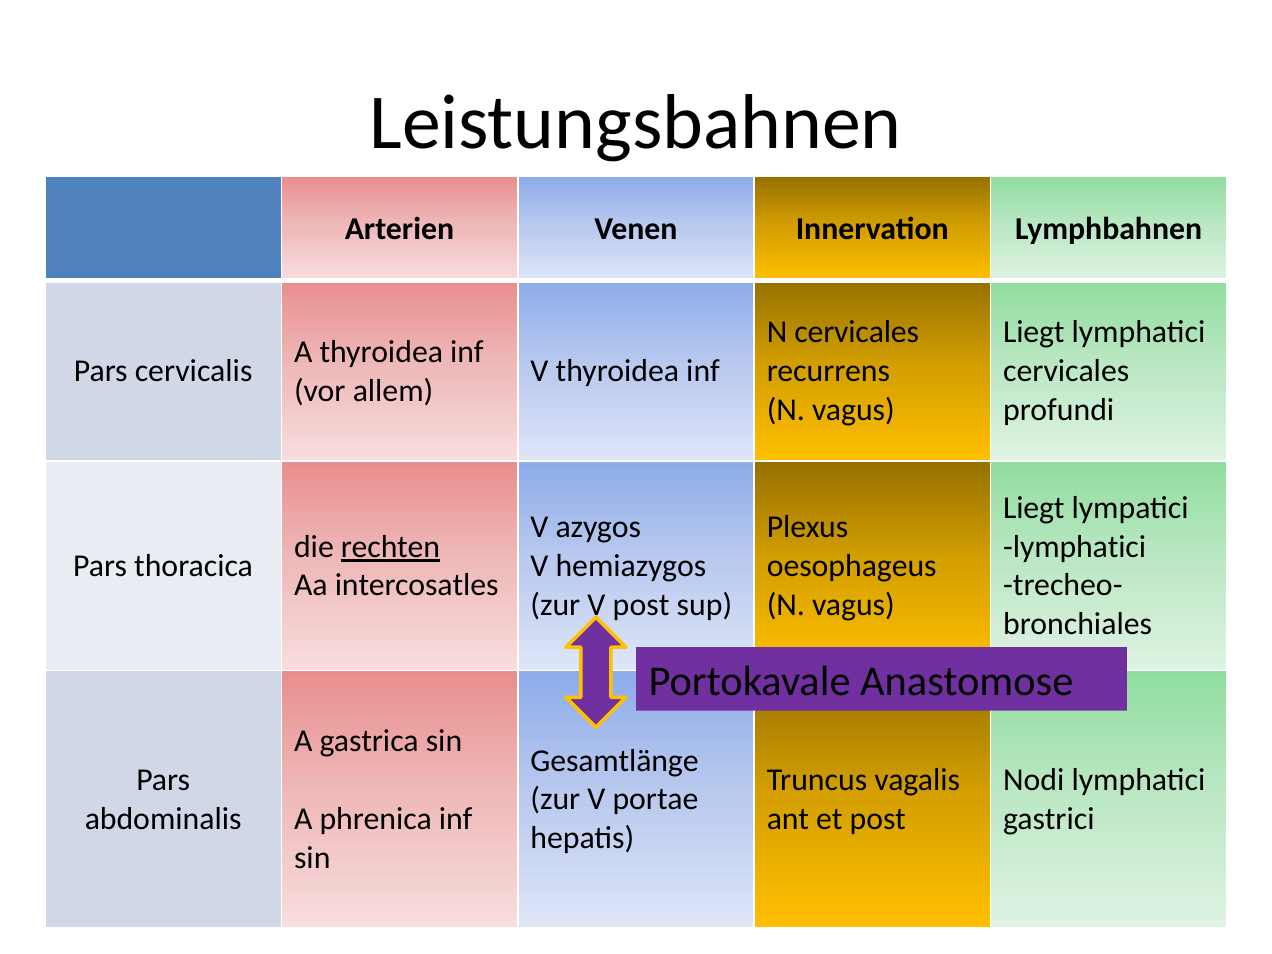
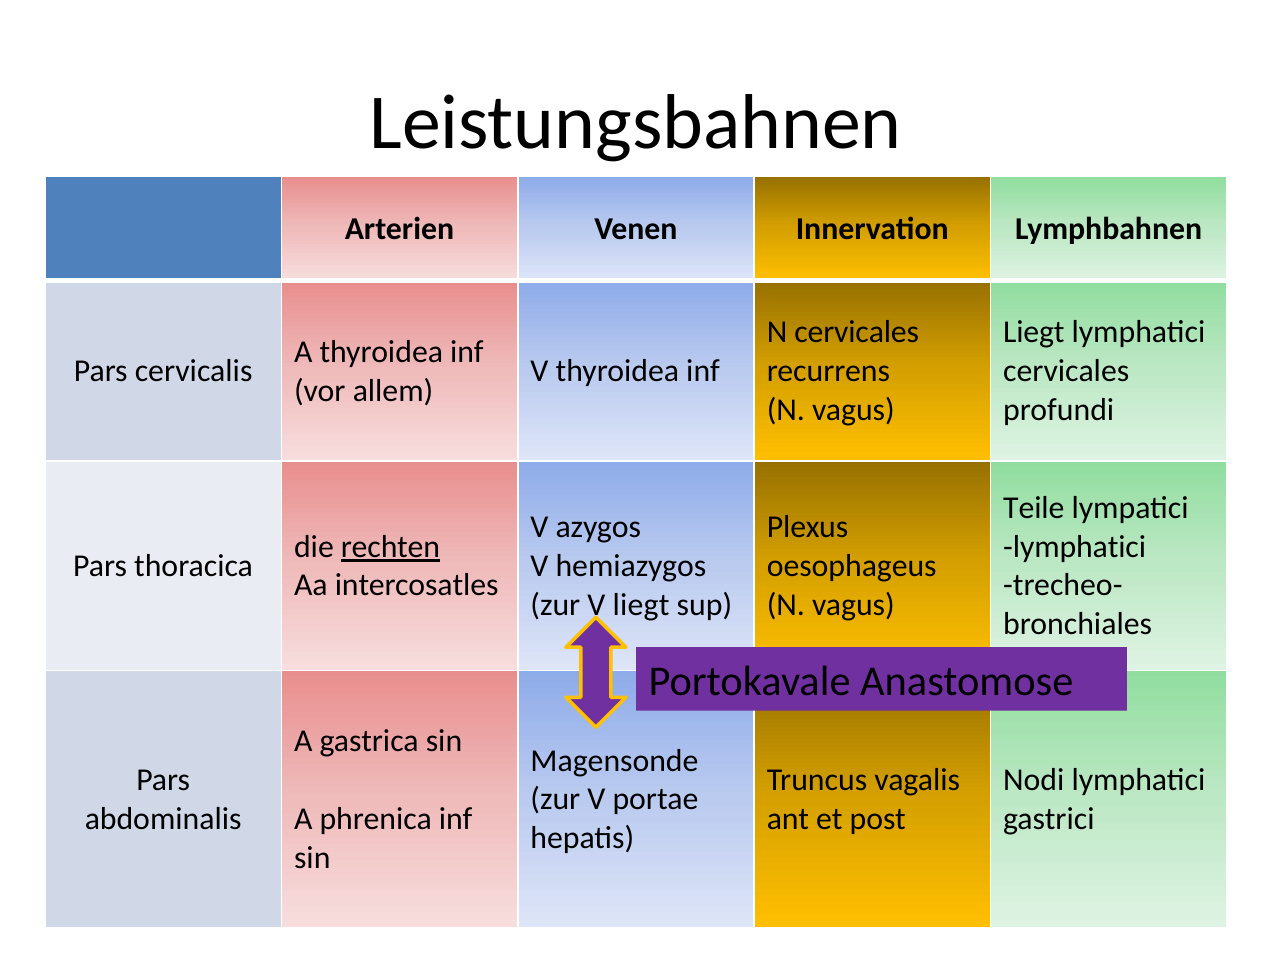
Liegt: Liegt -> Teile (1034, 508)
post: post -> liegt (641, 605)
Gesamtlänge: Gesamtlänge -> Magensonde (614, 761)
